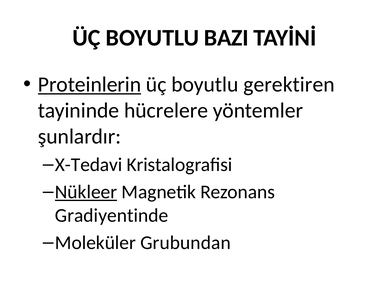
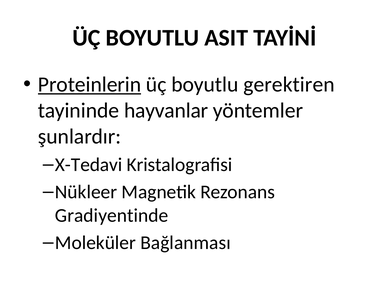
BAZI: BAZI -> ASIT (226, 38)
hücrelere: hücrelere -> hayvanlar (166, 110)
Nükleer underline: present -> none (86, 192)
Grubundan: Grubundan -> Bağlanması (186, 242)
